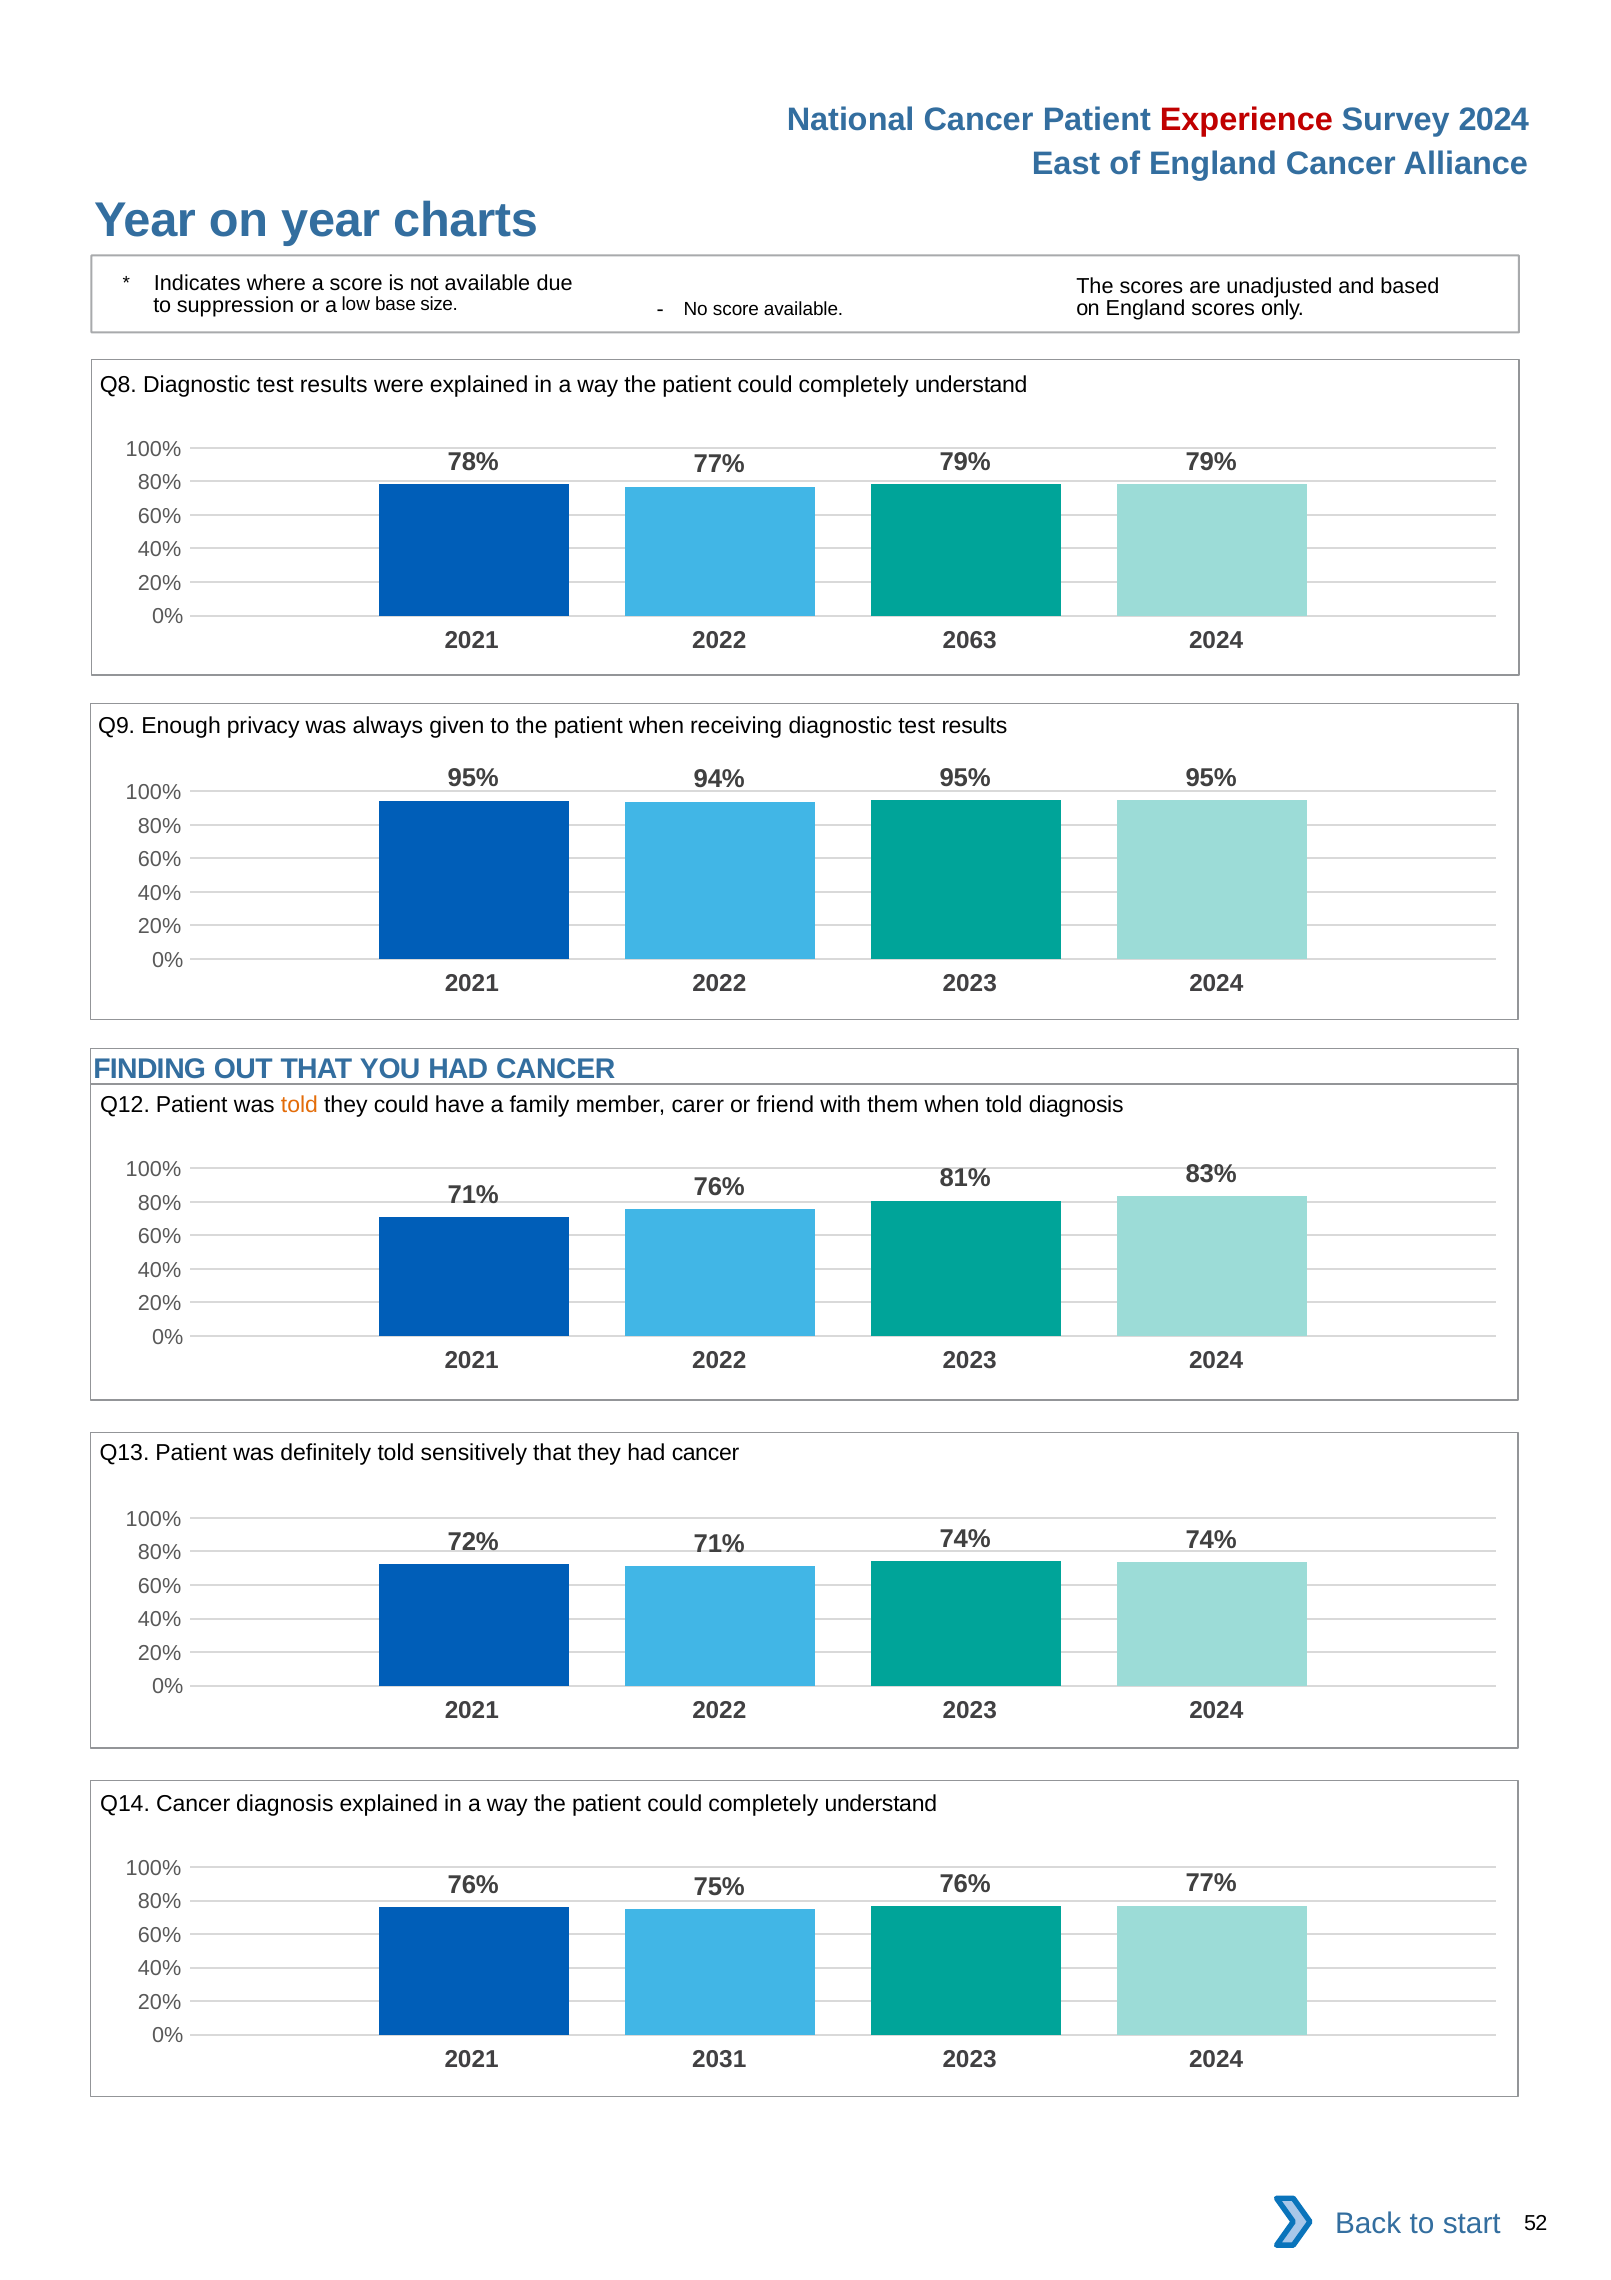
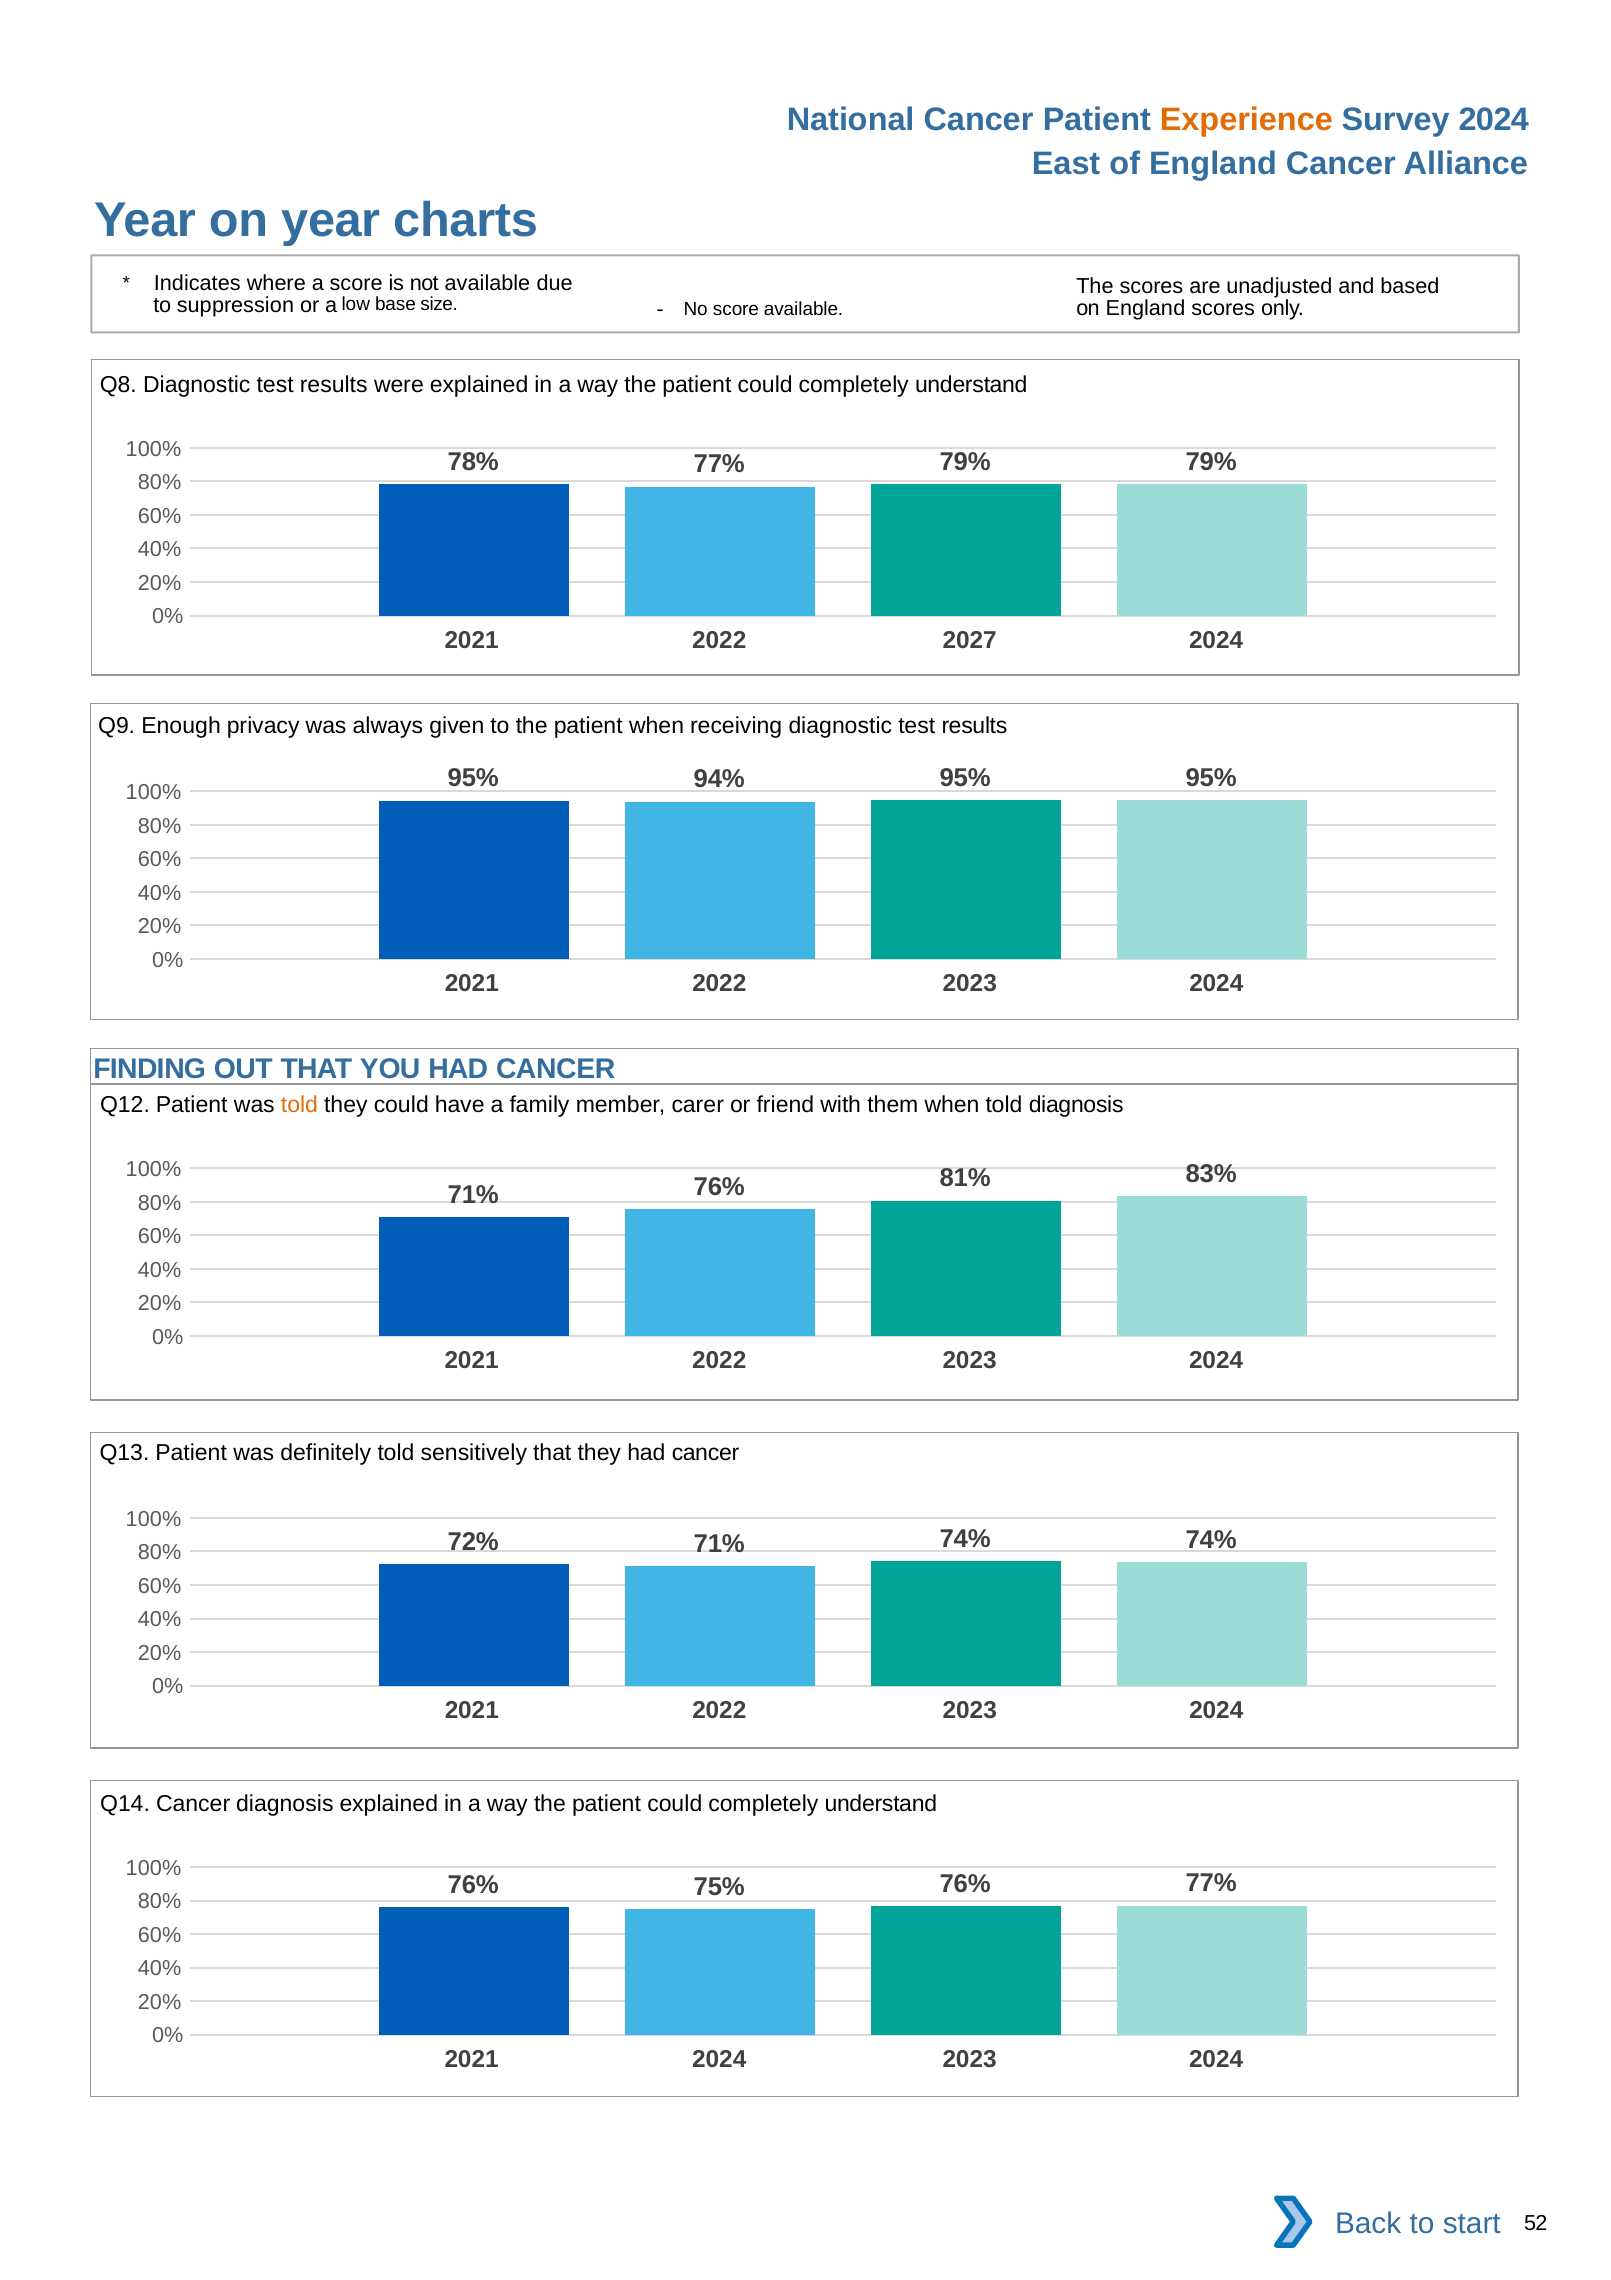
Experience colour: red -> orange (1246, 120)
2063: 2063 -> 2027 (970, 640)
2021 2031: 2031 -> 2024 (719, 2060)
